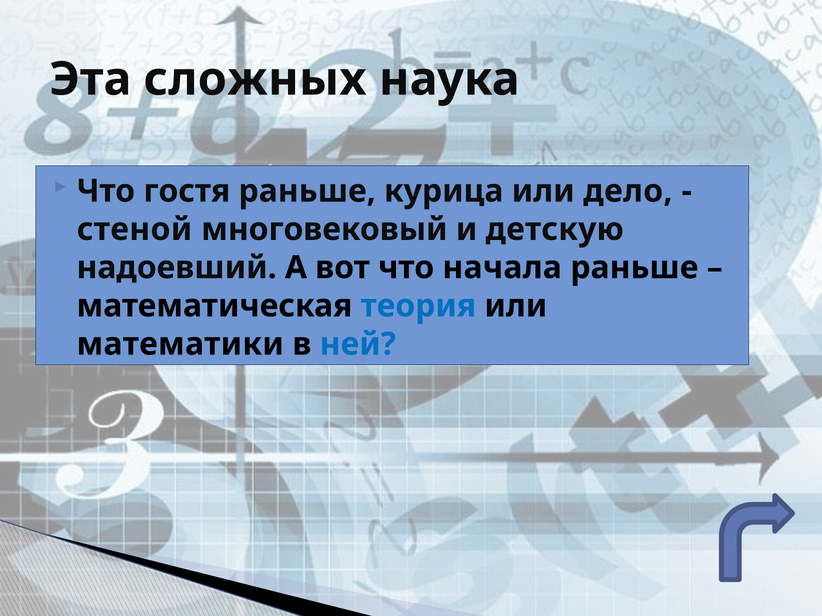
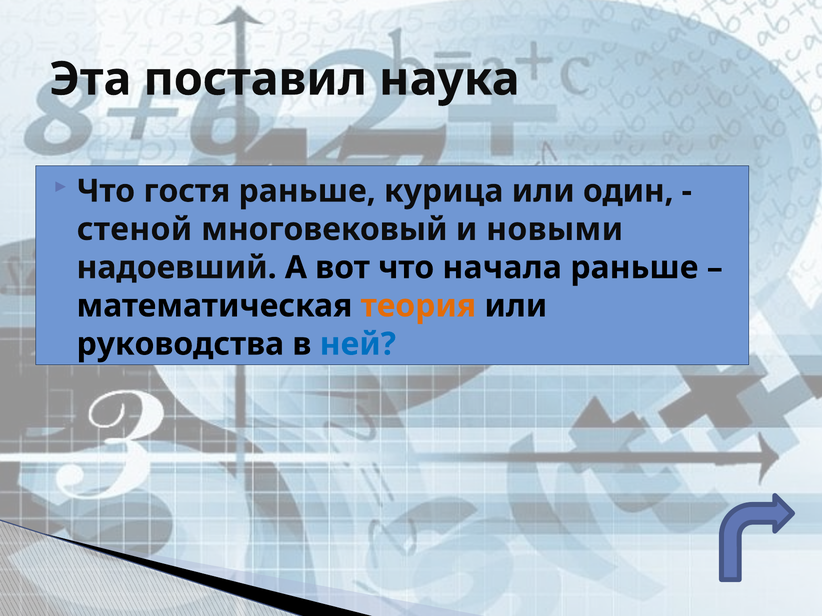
сложных: сложных -> поставил (255, 79)
дело: дело -> один (628, 191)
детскую: детскую -> новыми (555, 230)
теория colour: blue -> orange (418, 306)
математики: математики -> руководства (180, 344)
